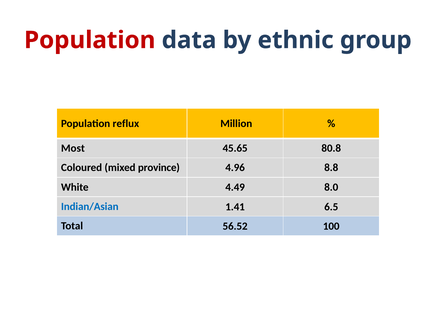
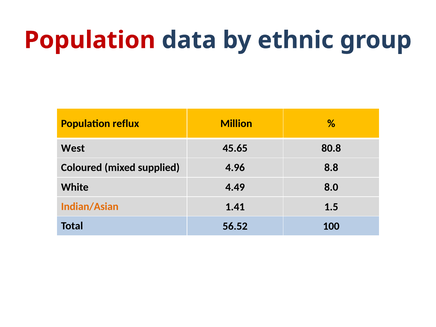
Most: Most -> West (73, 148)
province: province -> supplied (159, 168)
Indian/Asian colour: blue -> orange (90, 207)
6.5: 6.5 -> 1.5 (331, 207)
